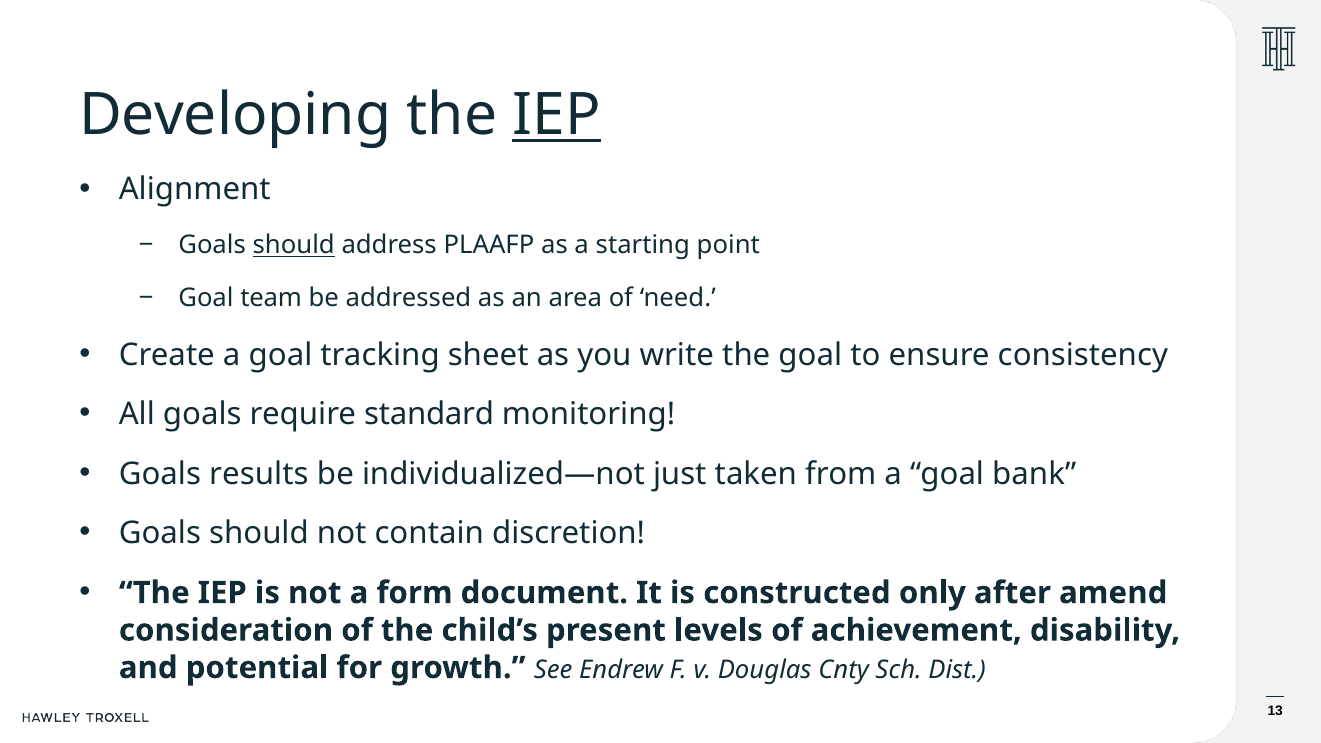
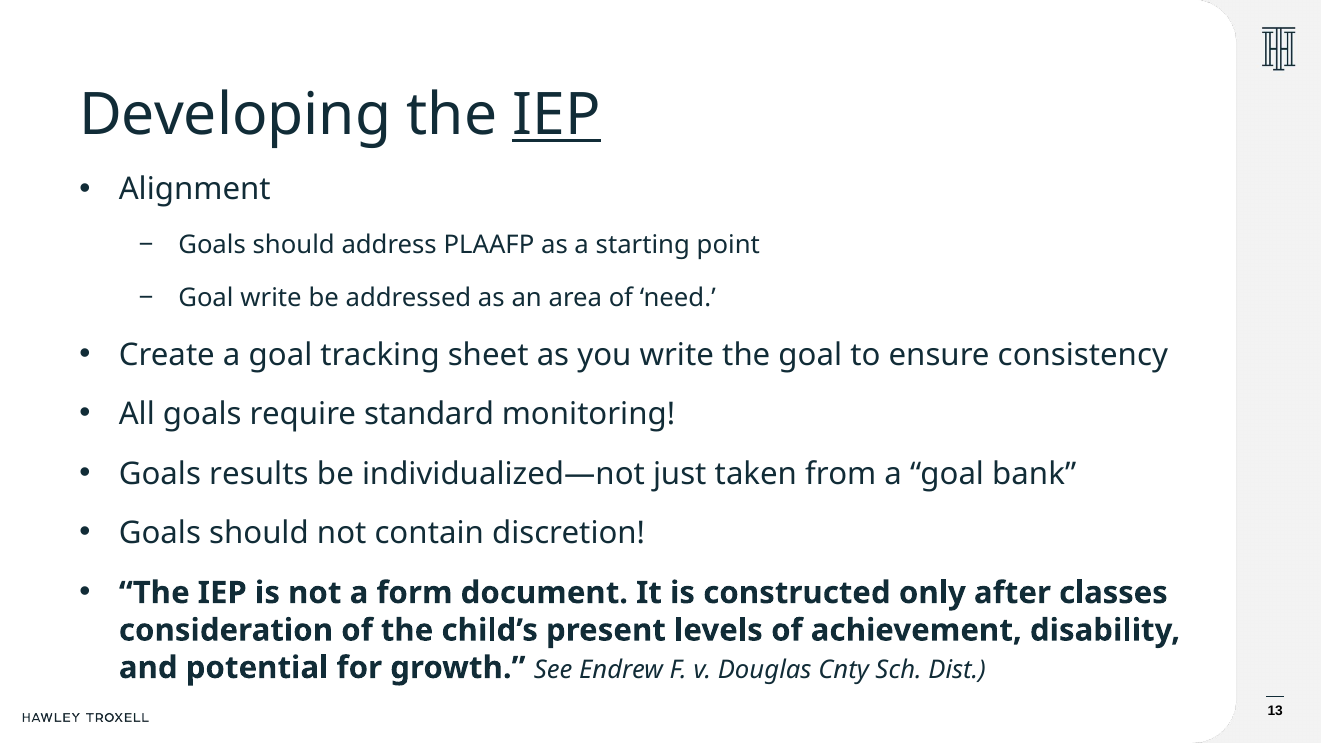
should underline: present -> none (294, 245)
Goal team: team -> write (271, 298)
amend: amend -> classes (1113, 593)
